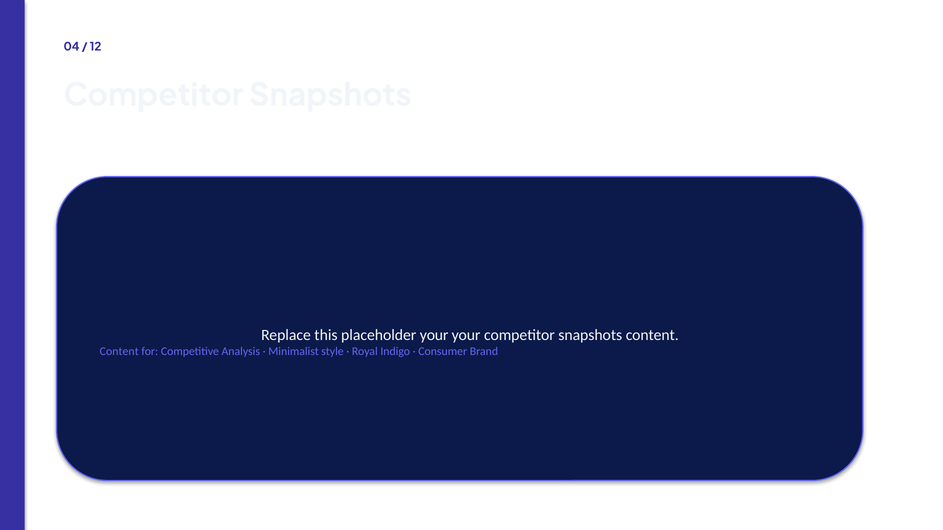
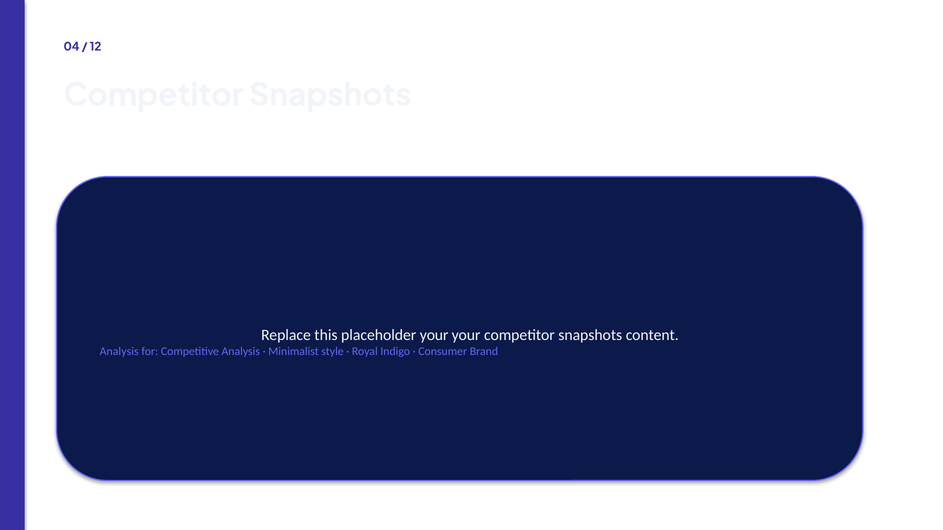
Content: Content -> Analysis (119, 351)
